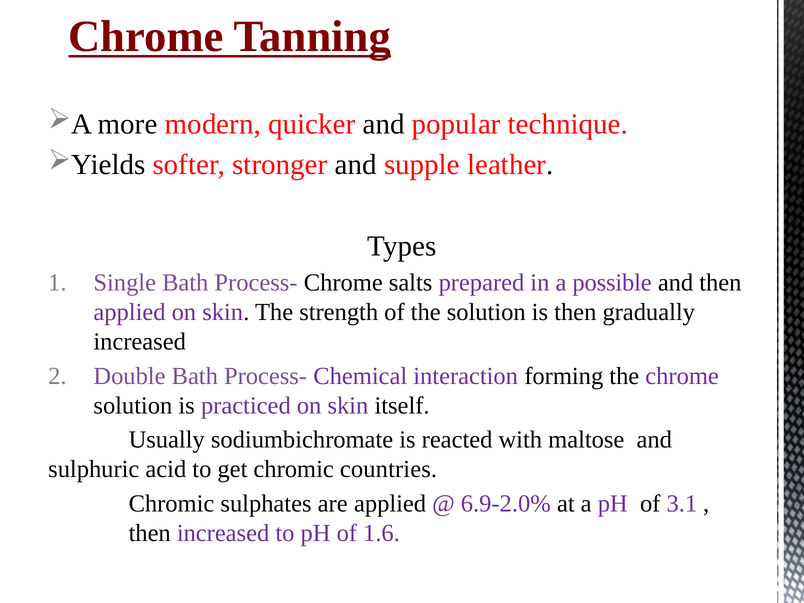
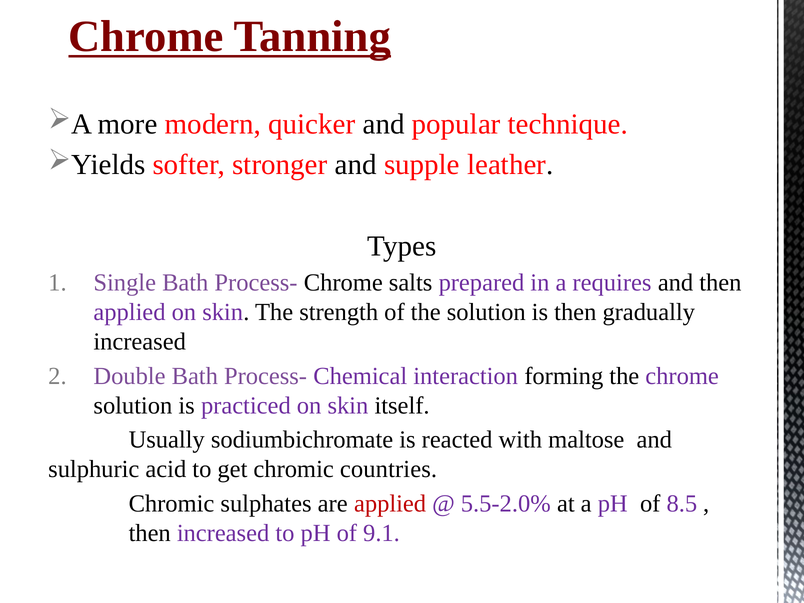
possible: possible -> requires (612, 283)
applied colour: black -> red (390, 504)
6.9-2.0%: 6.9-2.0% -> 5.5-2.0% (506, 504)
3.1: 3.1 -> 8.5 (682, 504)
1.6: 1.6 -> 9.1 (382, 533)
